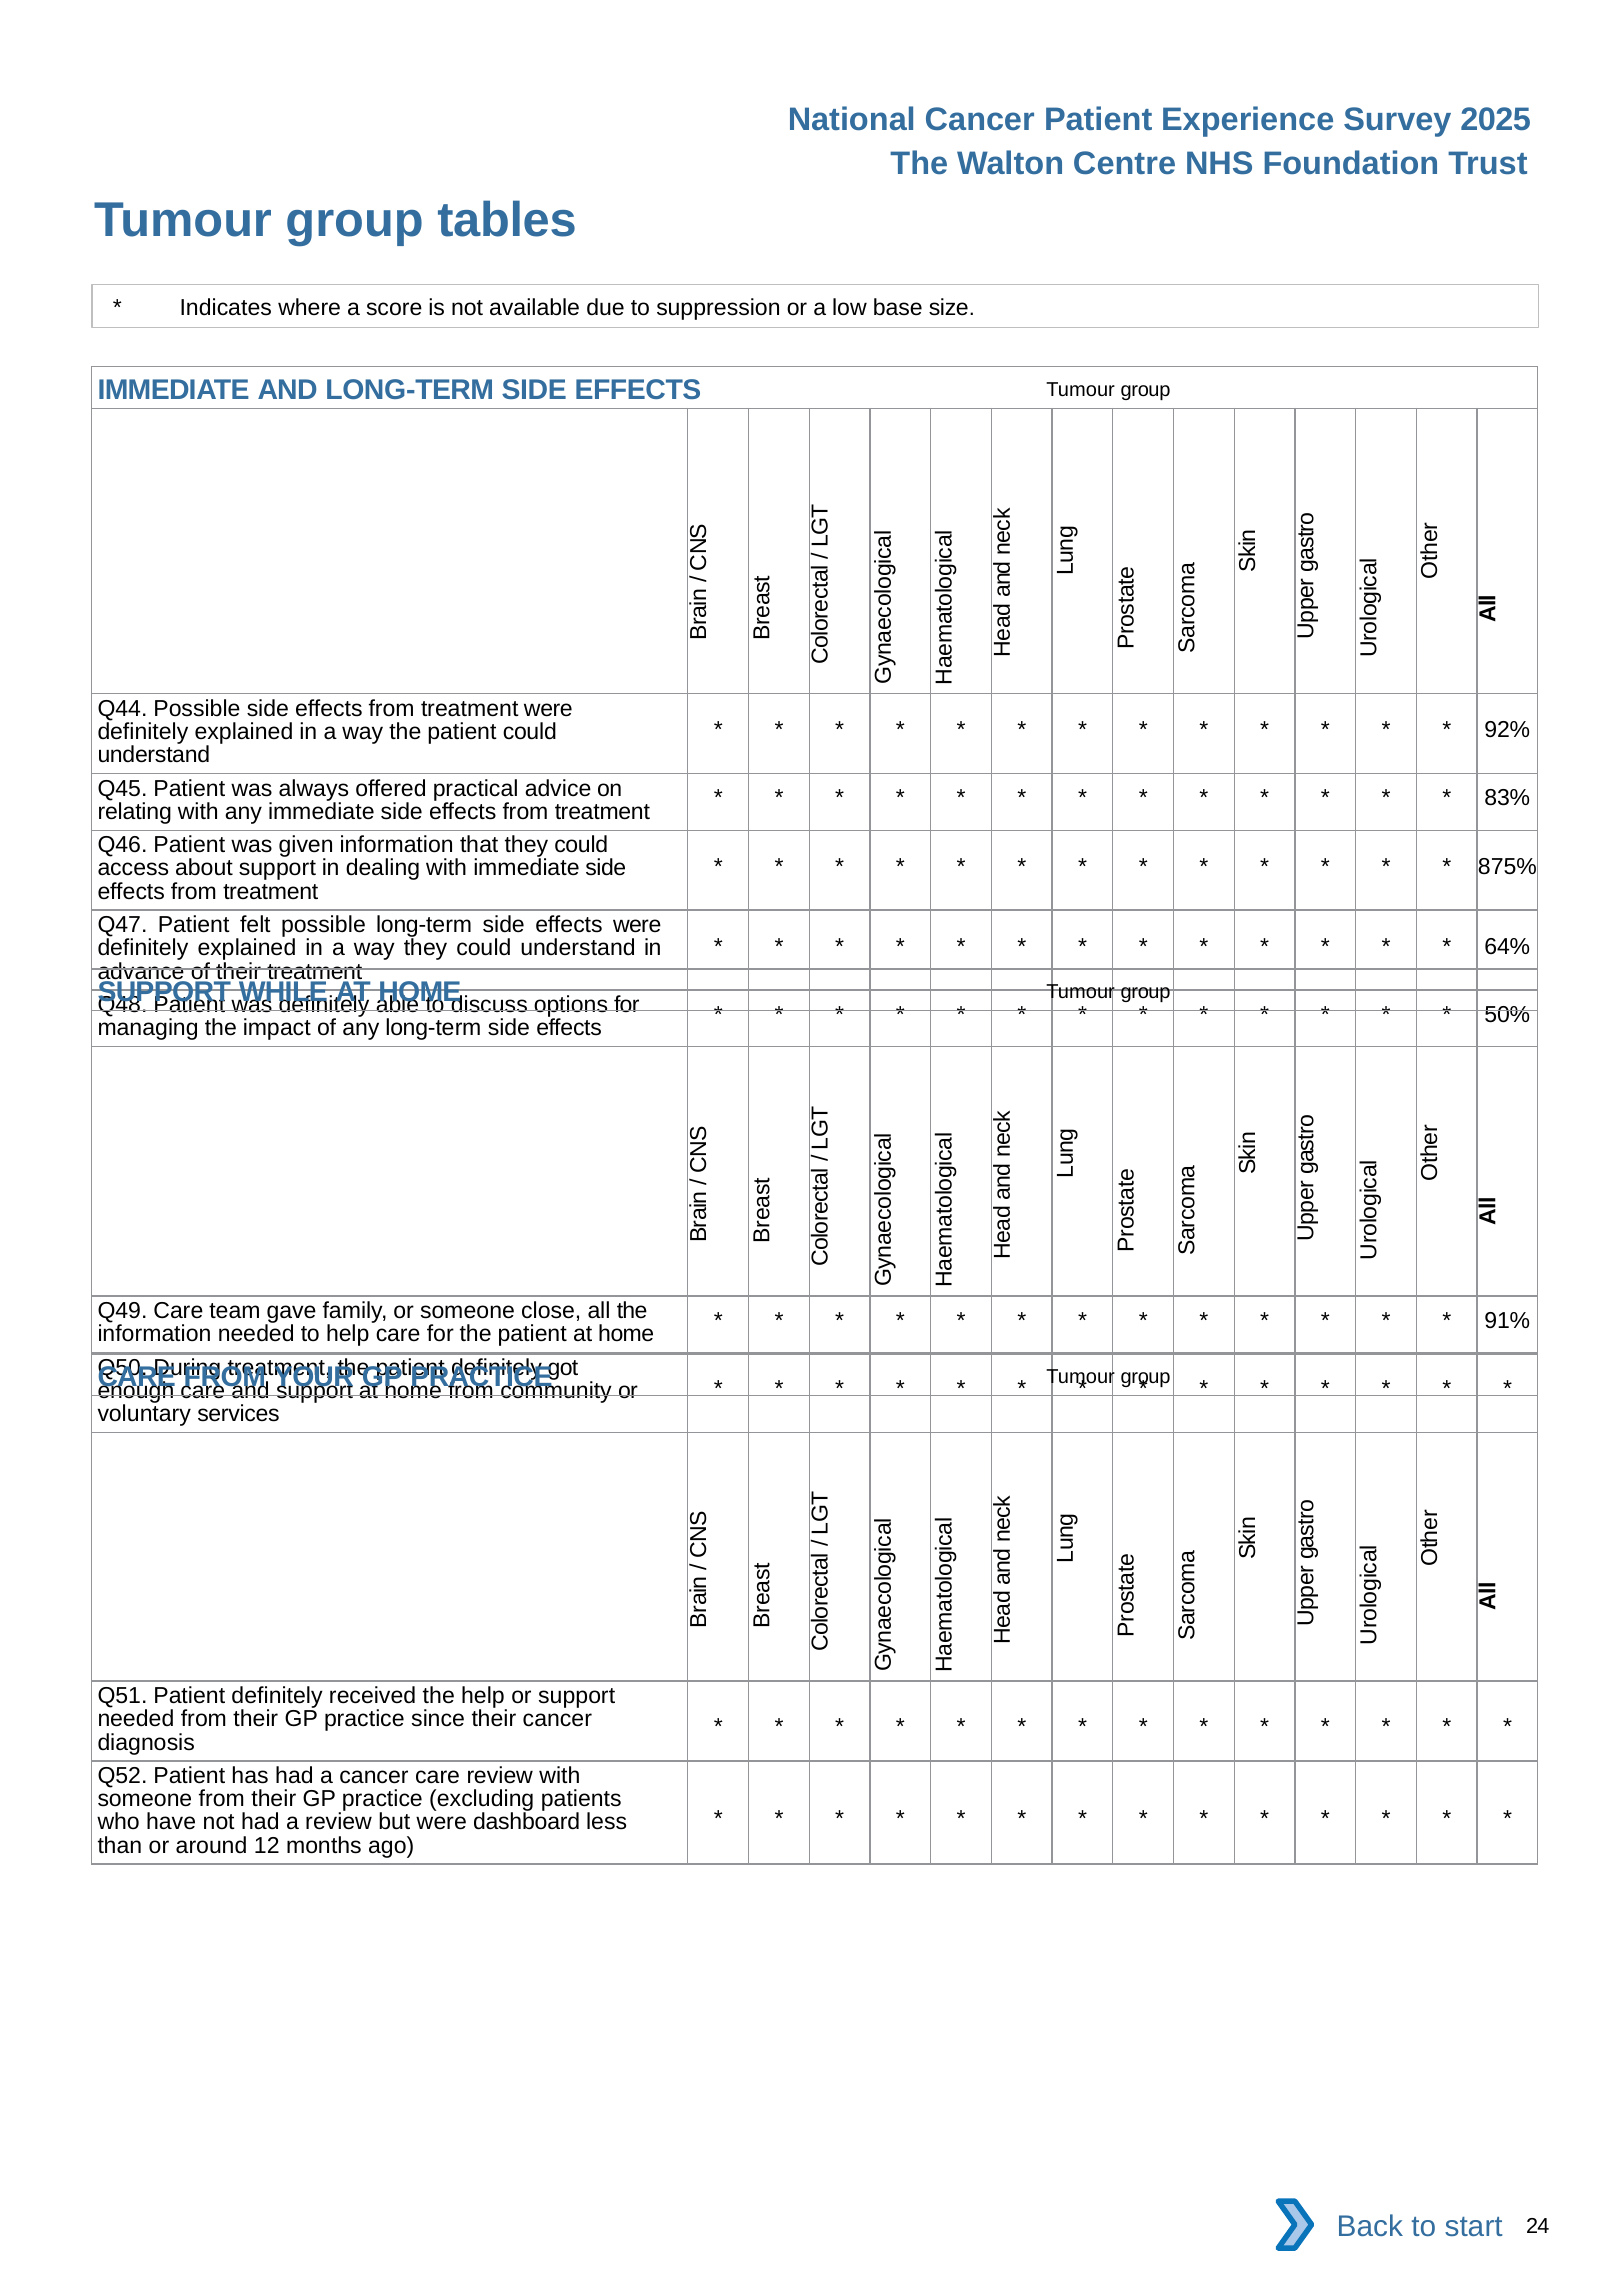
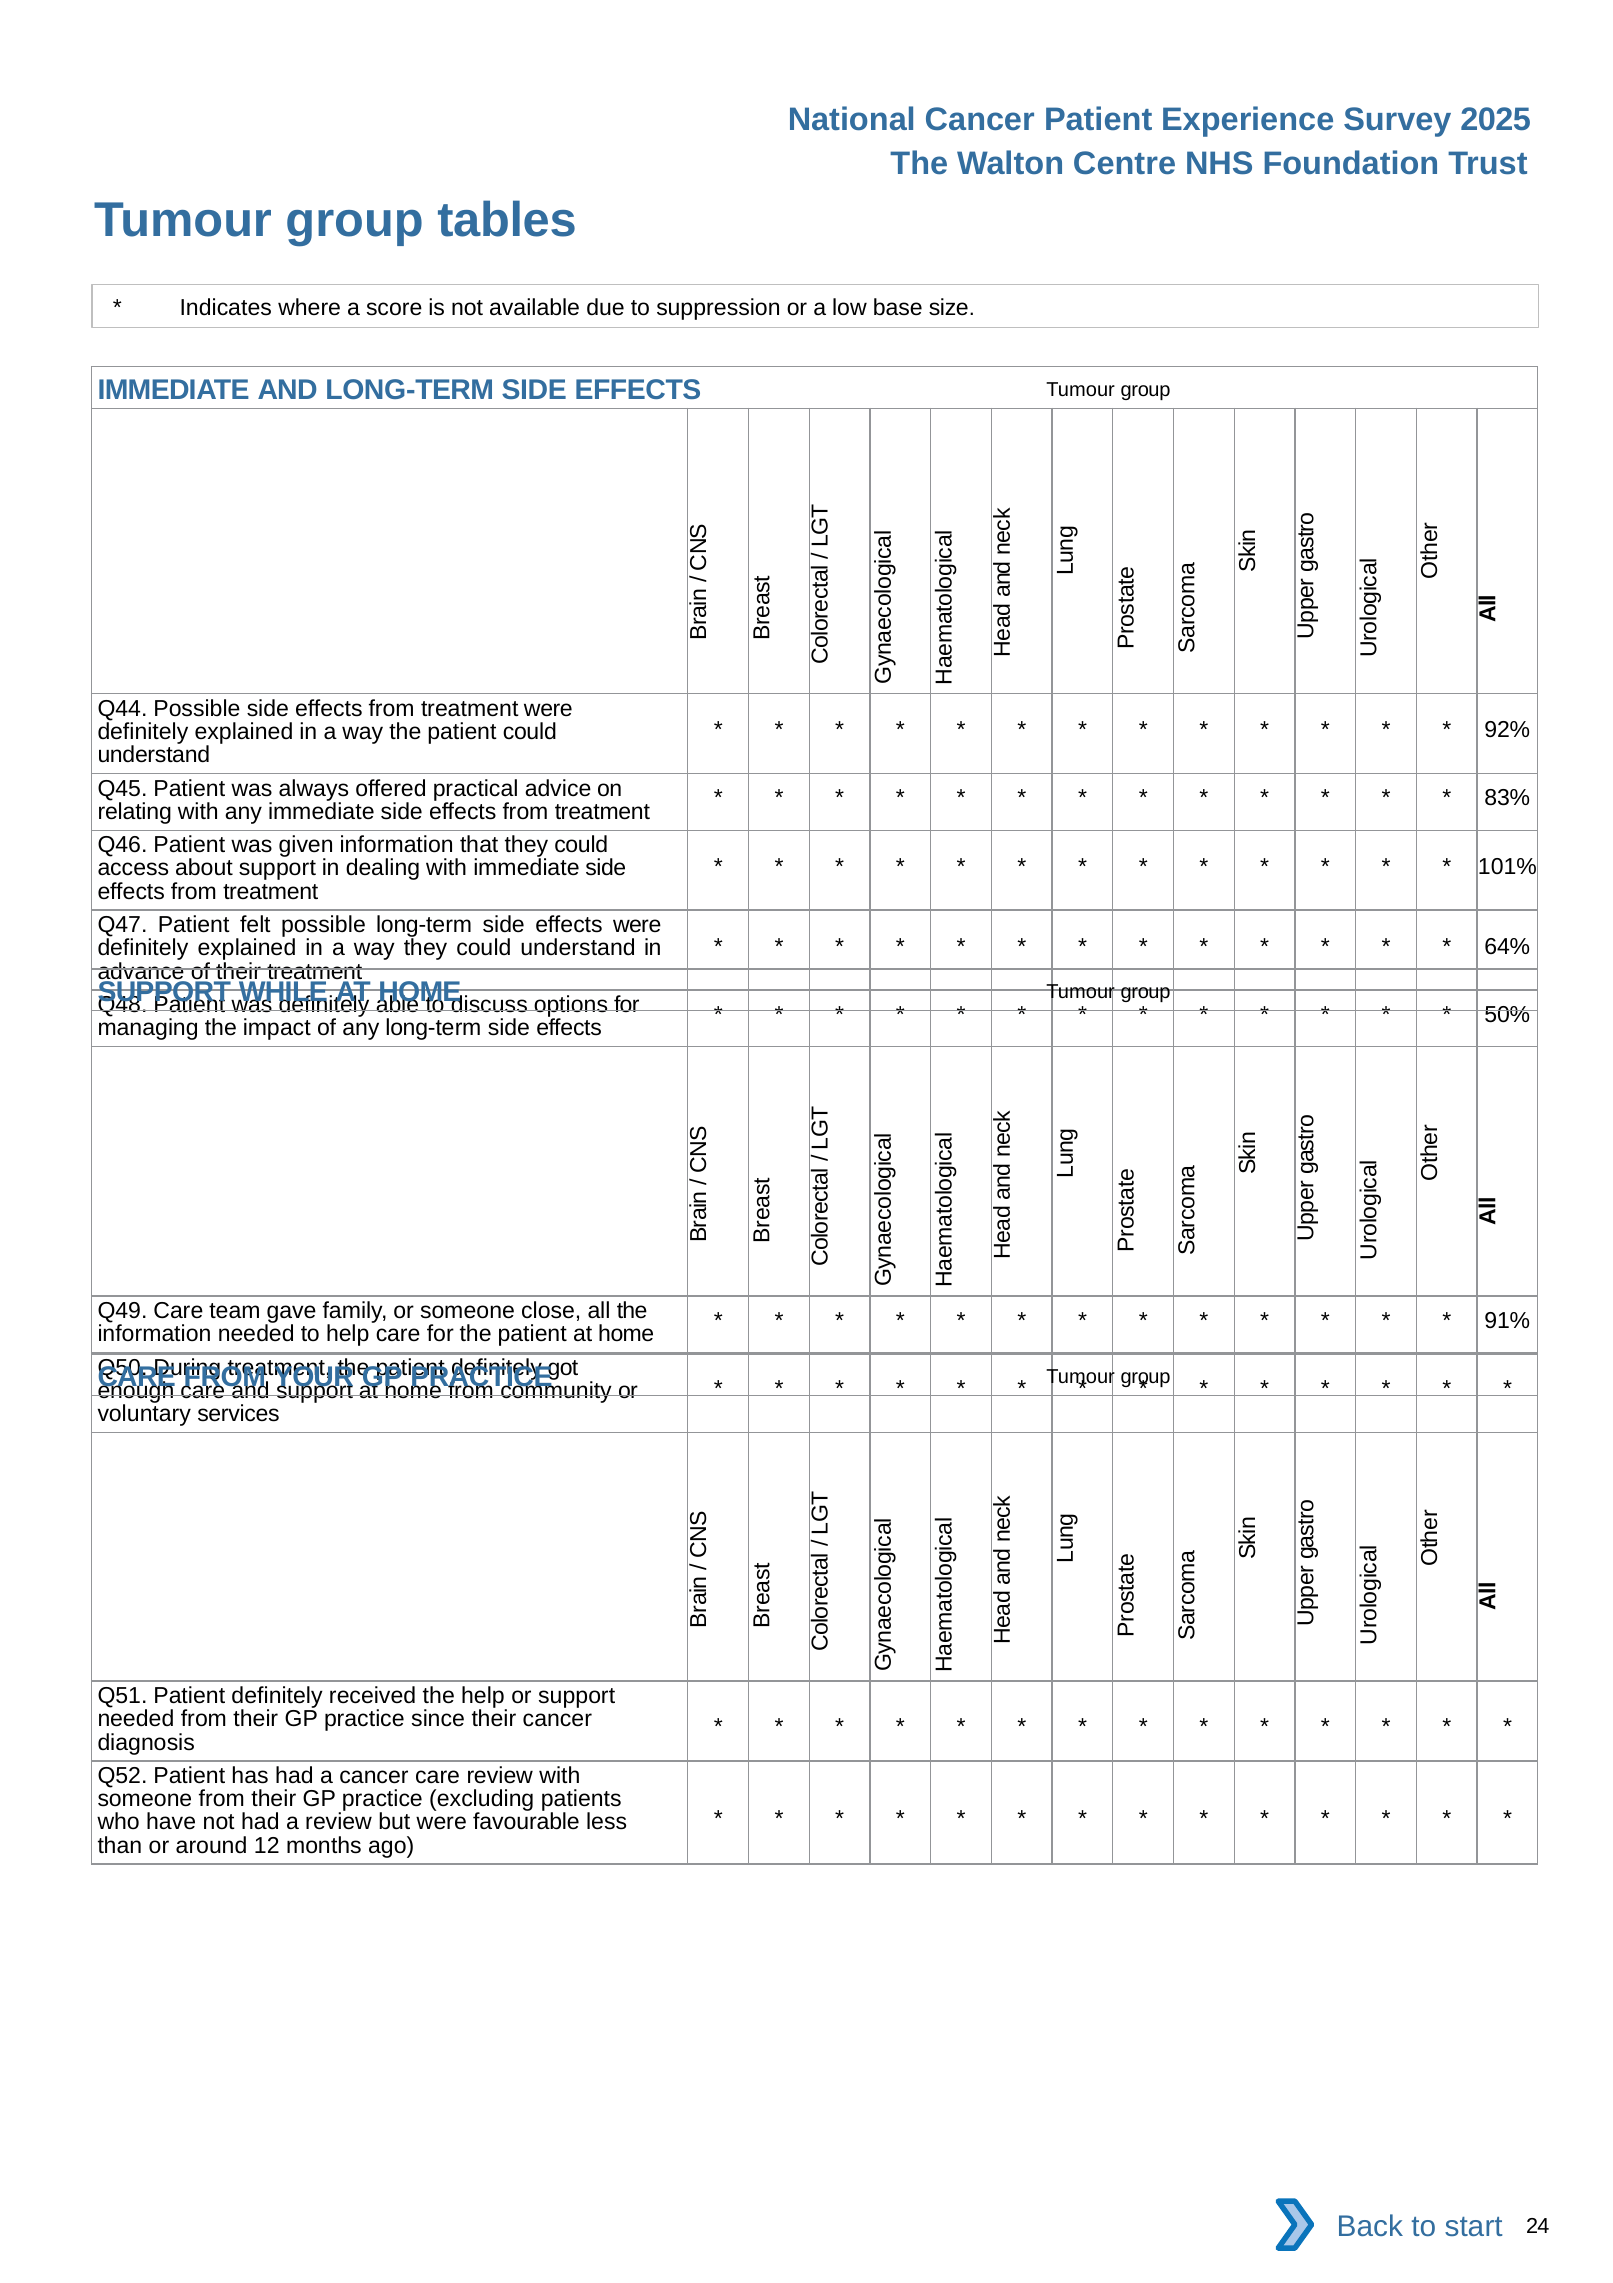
875%: 875% -> 101% (1507, 866)
dashboard: dashboard -> favourable (527, 1822)
